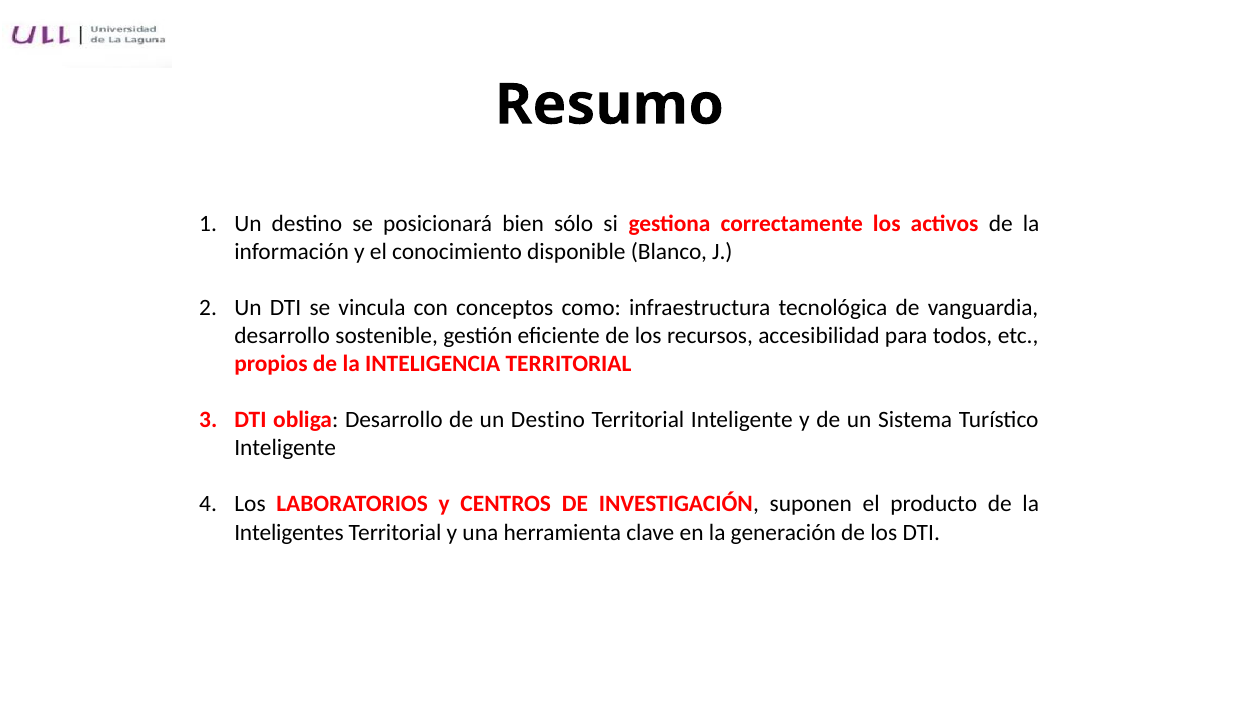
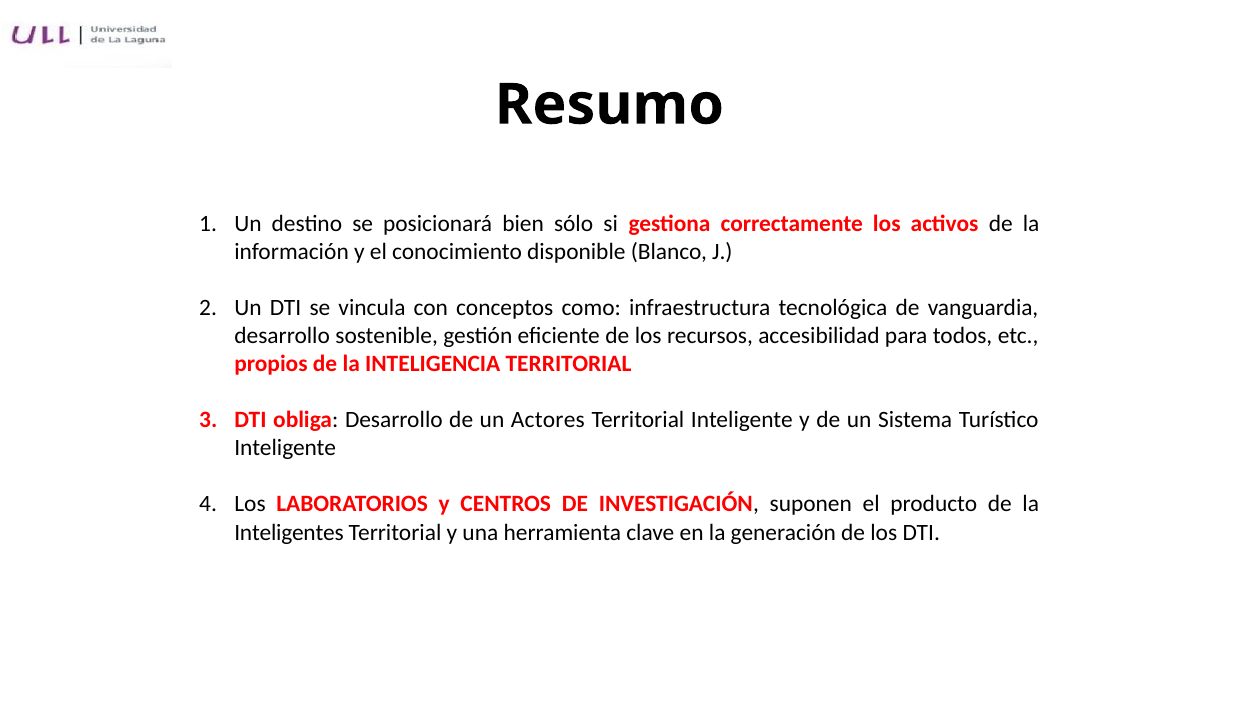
de un Destino: Destino -> Actores (548, 420)
